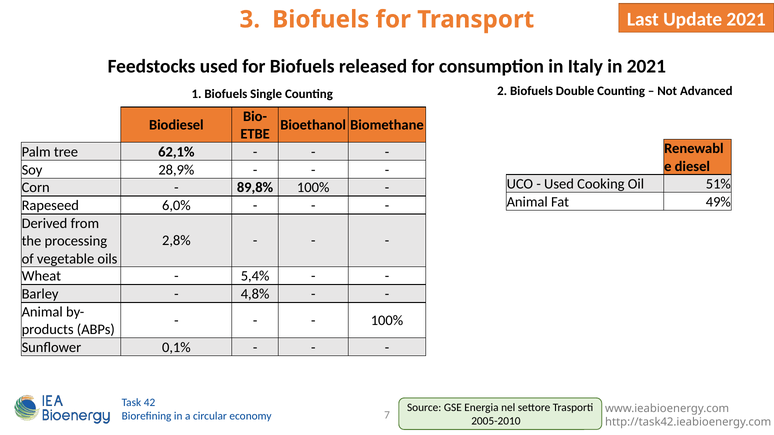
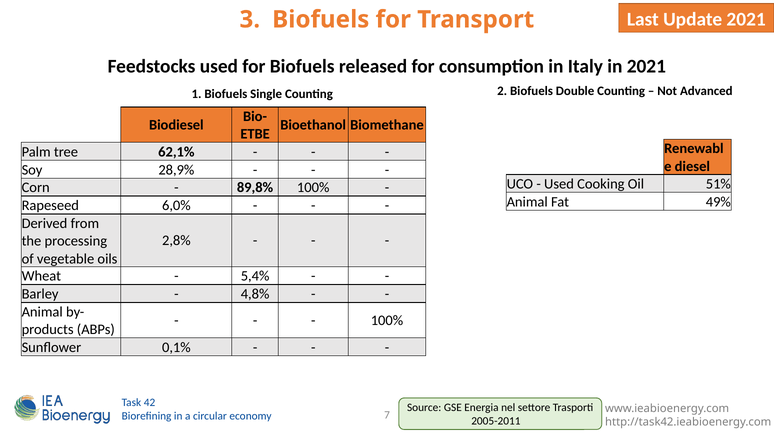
2005-2010: 2005-2010 -> 2005-2011 (496, 422)
